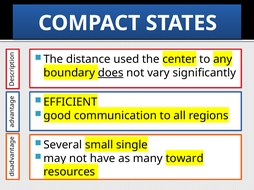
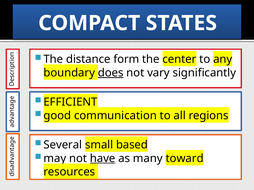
used: used -> form (126, 59)
single: single -> based (132, 145)
have underline: none -> present (103, 159)
